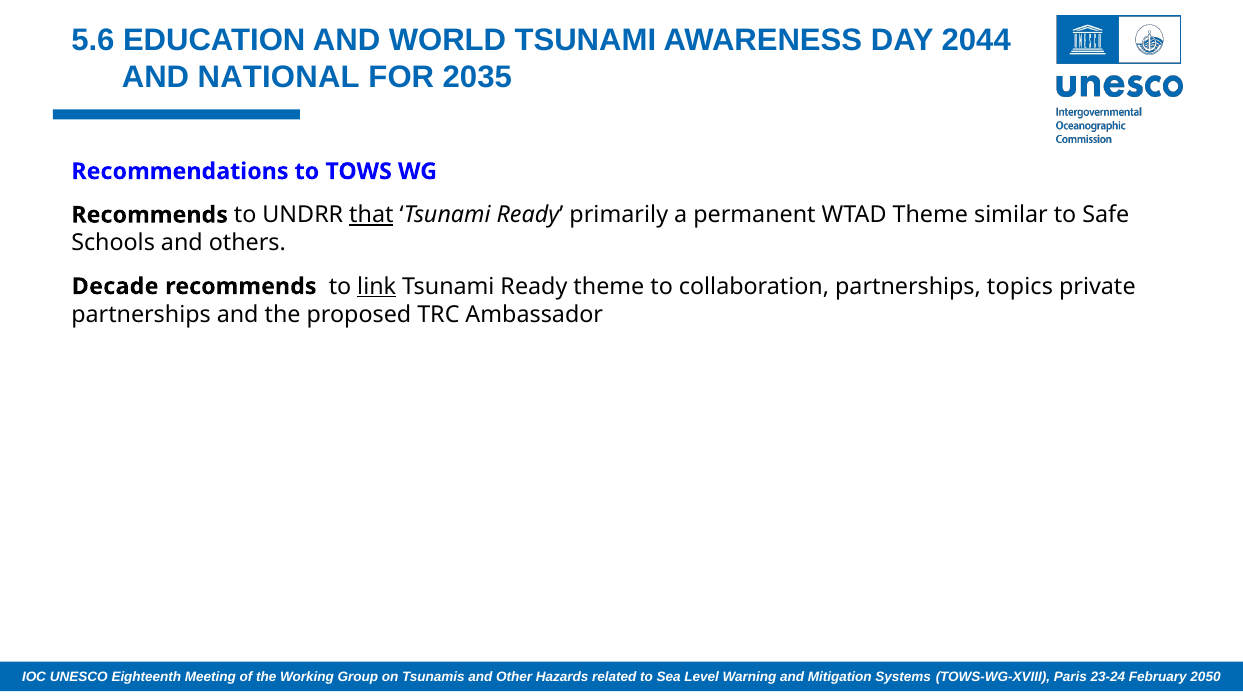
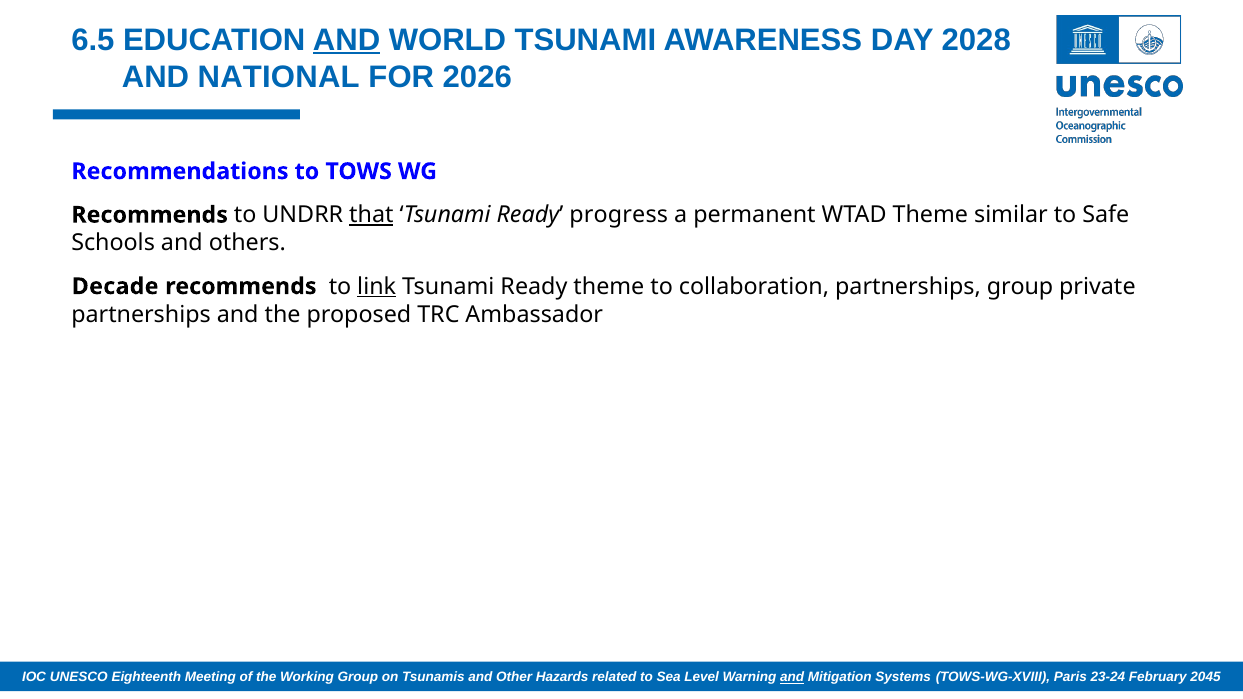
5.6: 5.6 -> 6.5 (93, 40)
AND underline: none -> present (347, 40)
2044: 2044 -> 2028 (976, 40)
2035: 2035 -> 2026 (477, 77)
primarily: primarily -> progress (619, 215)
partnerships topics: topics -> group (1020, 286)
and underline: none -> present (792, 678)
2050: 2050 -> 2045 (1206, 678)
